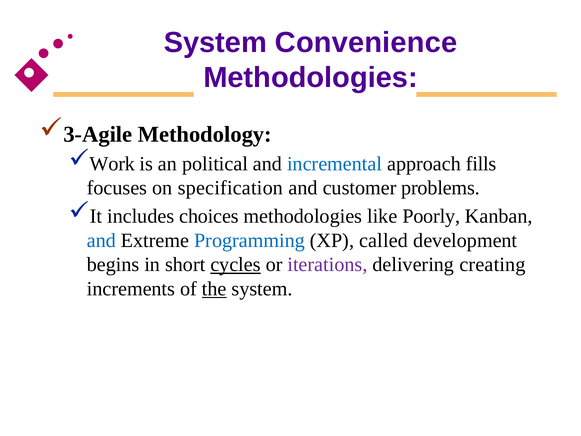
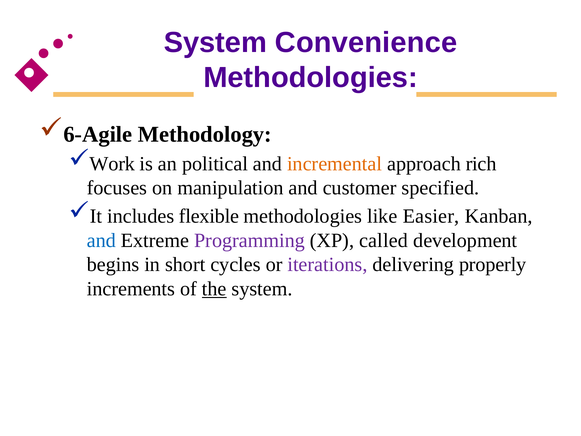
3-Agile: 3-Agile -> 6-Agile (98, 134)
incremental colour: blue -> orange (335, 164)
fills: fills -> rich (481, 164)
specification: specification -> manipulation (231, 188)
problems: problems -> specified (440, 188)
choices: choices -> flexible (209, 216)
Poorly: Poorly -> Easier (431, 216)
Programming colour: blue -> purple (249, 240)
cycles underline: present -> none (236, 265)
creating: creating -> properly (493, 265)
